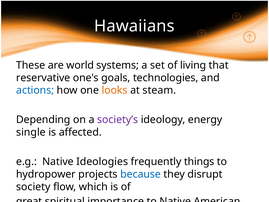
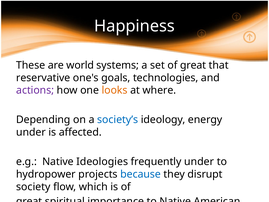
Hawaiians: Hawaiians -> Happiness (134, 26)
set of living: living -> great (193, 65)
actions colour: blue -> purple (35, 90)
steam: steam -> where (159, 90)
society’s colour: purple -> blue (118, 120)
single: single -> under (31, 132)
frequently things: things -> under (199, 161)
